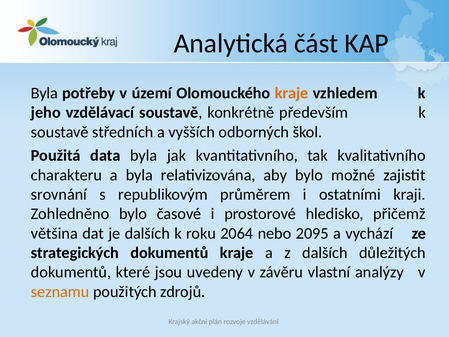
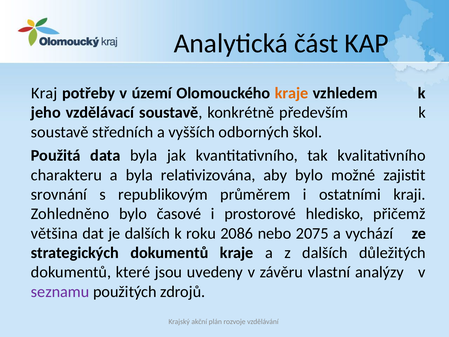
Byla: Byla -> Kraj (44, 93)
2064: 2064 -> 2086 (237, 233)
2095: 2095 -> 2075 (312, 233)
seznamu colour: orange -> purple (60, 292)
